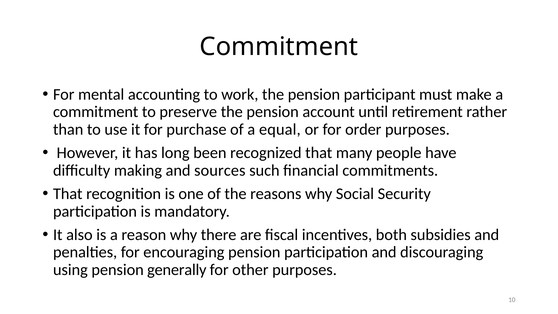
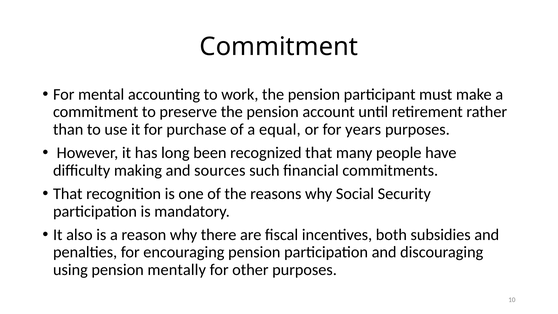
order: order -> years (363, 129)
generally: generally -> mentally (177, 270)
